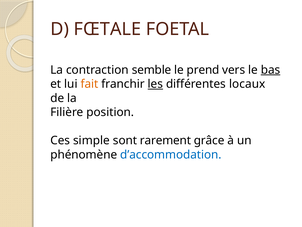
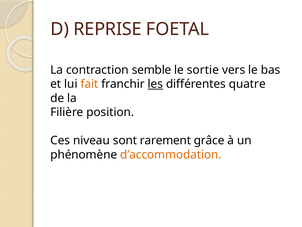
FŒTALE: FŒTALE -> REPRISE (108, 29)
prend: prend -> sortie (203, 70)
bas underline: present -> none (271, 70)
locaux: locaux -> quatre (247, 84)
simple: simple -> niveau (91, 140)
d’accommodation colour: blue -> orange (171, 154)
